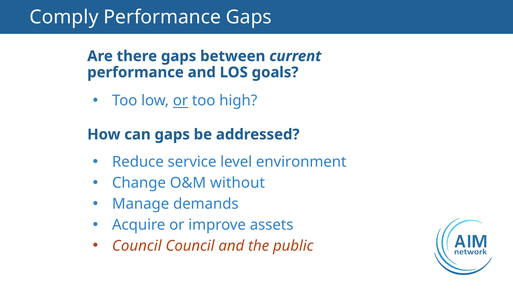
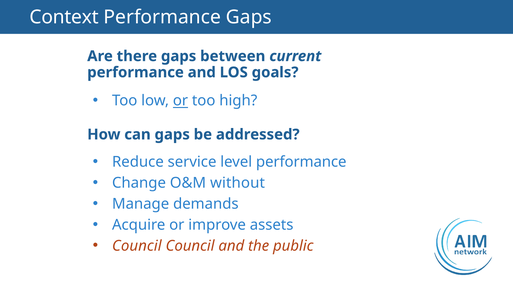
Comply: Comply -> Context (64, 17)
level environment: environment -> performance (301, 162)
